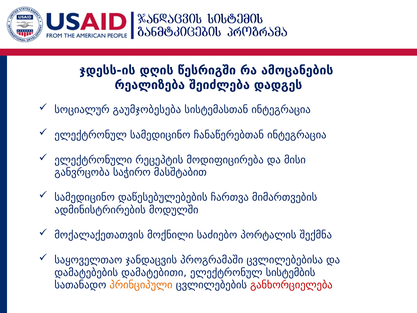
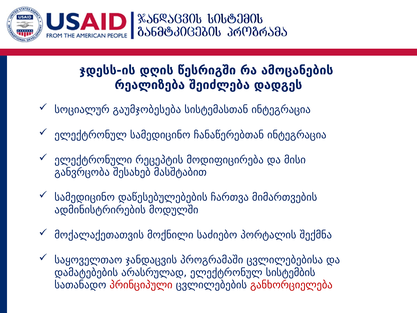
საჭირო: საჭირო -> შესახებ (132, 172)
დამატებითი: დამატებითი -> არასრულად (154, 272)
პრინციპული colour: orange -> red (141, 285)
